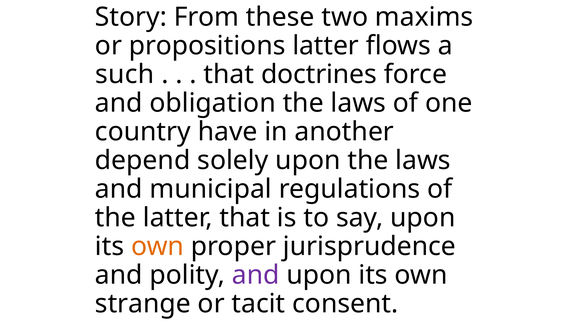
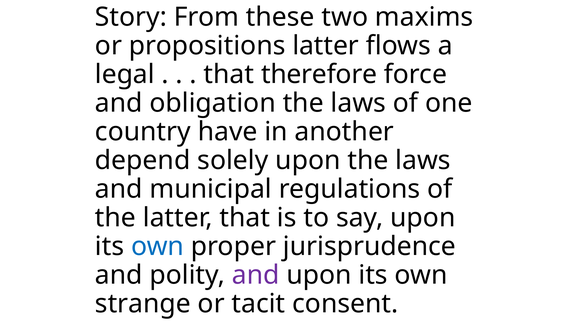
such: such -> legal (125, 74)
doctrines: doctrines -> therefore (319, 74)
own colour: orange -> blue (158, 247)
